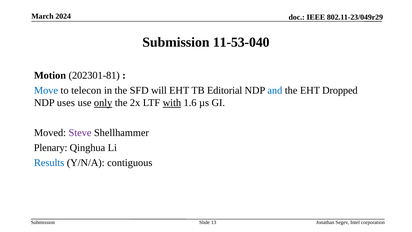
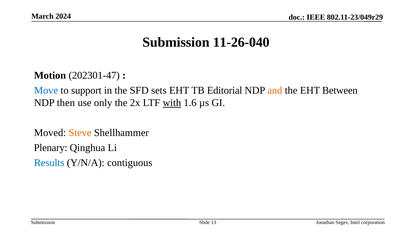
11-53-040: 11-53-040 -> 11-26-040 (241, 42)
202301-81: 202301-81 -> 202301-47 (94, 75)
telecon: telecon -> support (86, 90)
will: will -> sets (159, 90)
and colour: blue -> orange (275, 90)
Dropped: Dropped -> Between (340, 90)
uses: uses -> then (66, 103)
only underline: present -> none (103, 103)
Steve colour: purple -> orange (80, 133)
